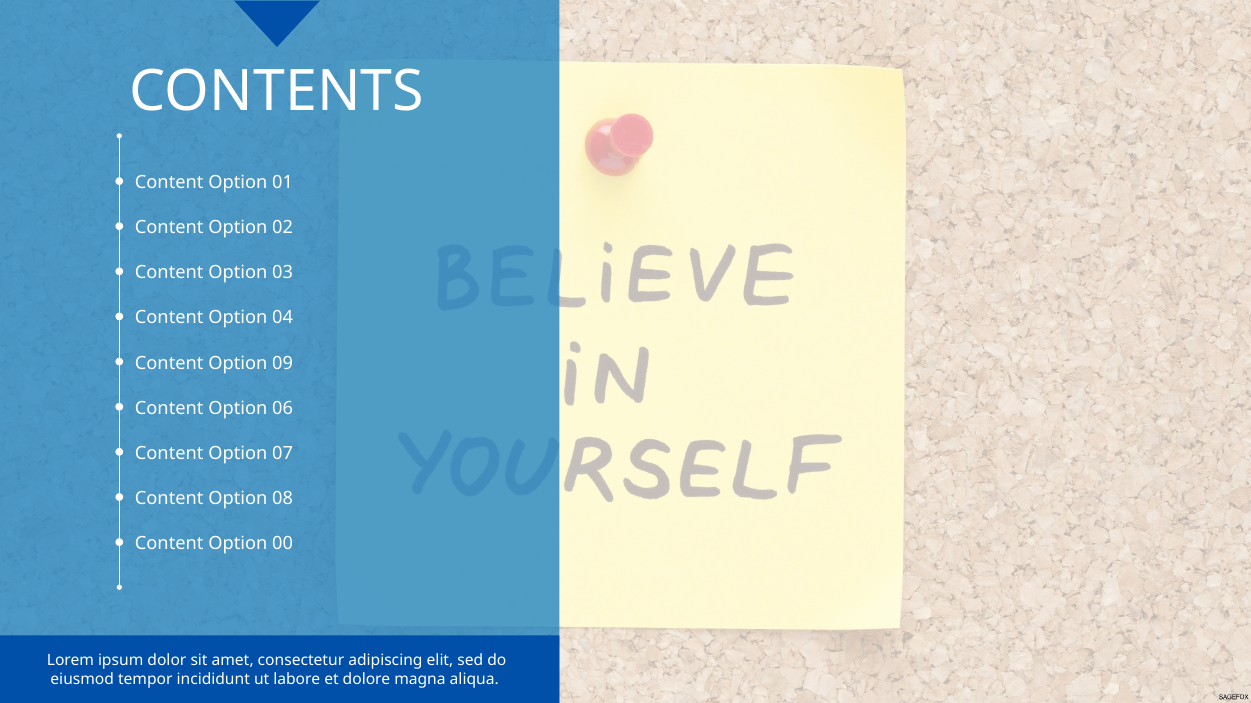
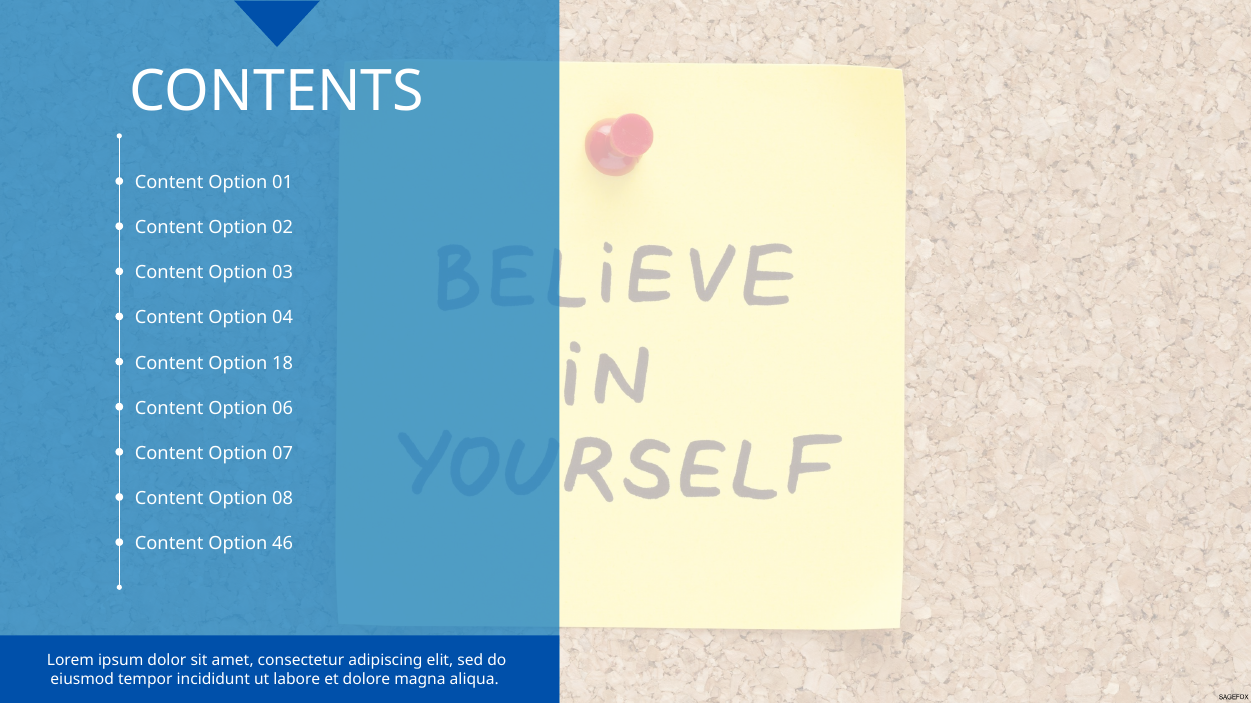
09: 09 -> 18 (283, 364)
00: 00 -> 46 (283, 544)
